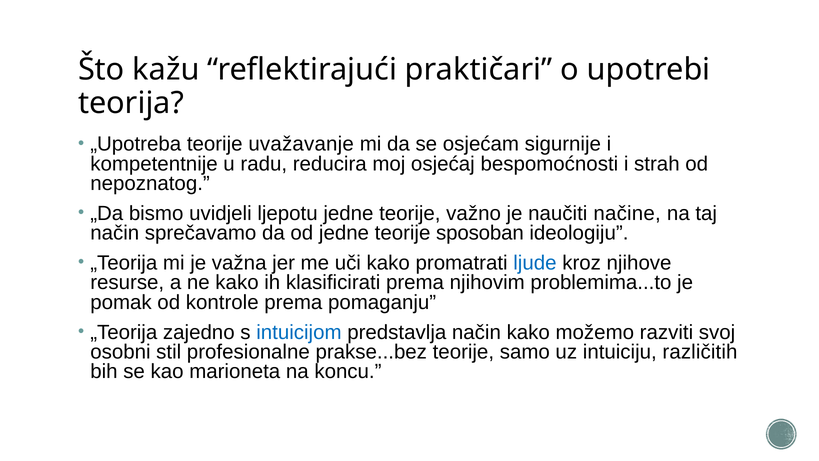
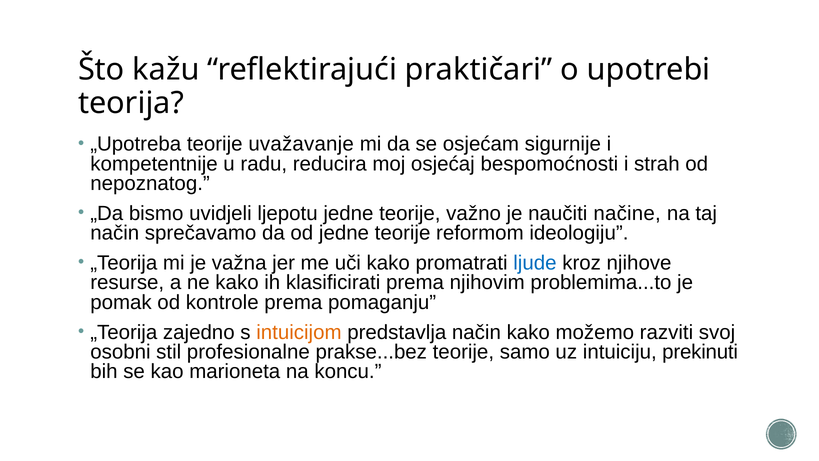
sposoban: sposoban -> reformom (480, 233)
intuicijom colour: blue -> orange (299, 332)
različitih: različitih -> prekinuti (700, 352)
